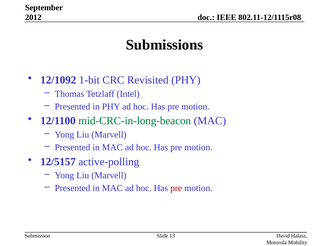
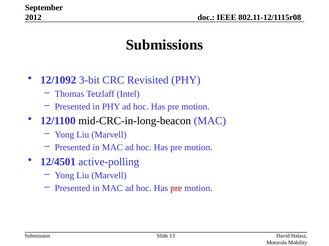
1-bit: 1-bit -> 3-bit (89, 80)
mid-CRC-in-long-beacon colour: green -> black (135, 121)
12/5157: 12/5157 -> 12/4501 (58, 162)
